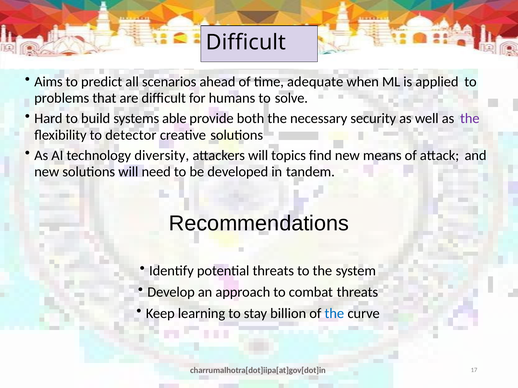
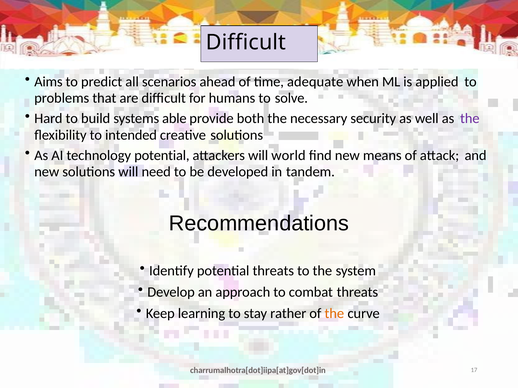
detector: detector -> intended (131, 135)
technology diversity: diversity -> potential (162, 156)
topics: topics -> world (288, 156)
billion: billion -> rather (288, 314)
the colour: blue -> orange (334, 314)
